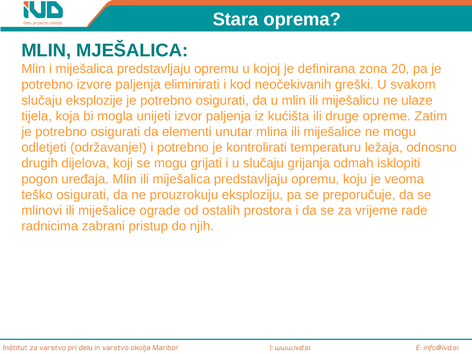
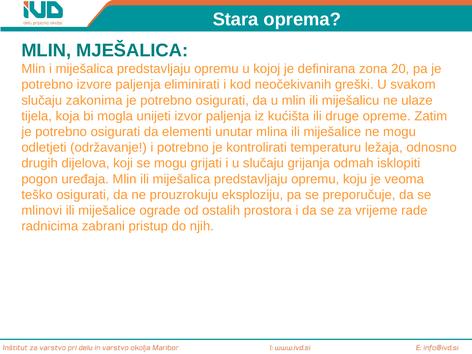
eksplozije: eksplozije -> zakonima (94, 100)
